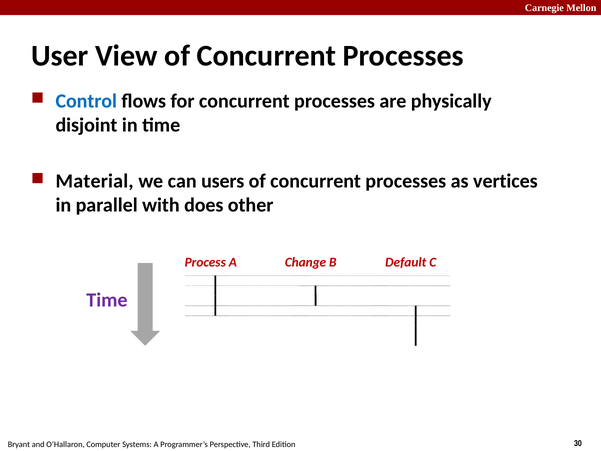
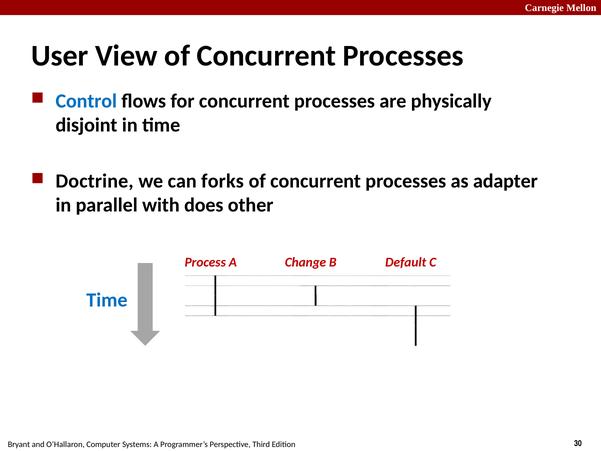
Material: Material -> Doctrine (95, 181)
users: users -> forks (223, 181)
vertices: vertices -> adapter (505, 181)
Time colour: purple -> blue (107, 300)
